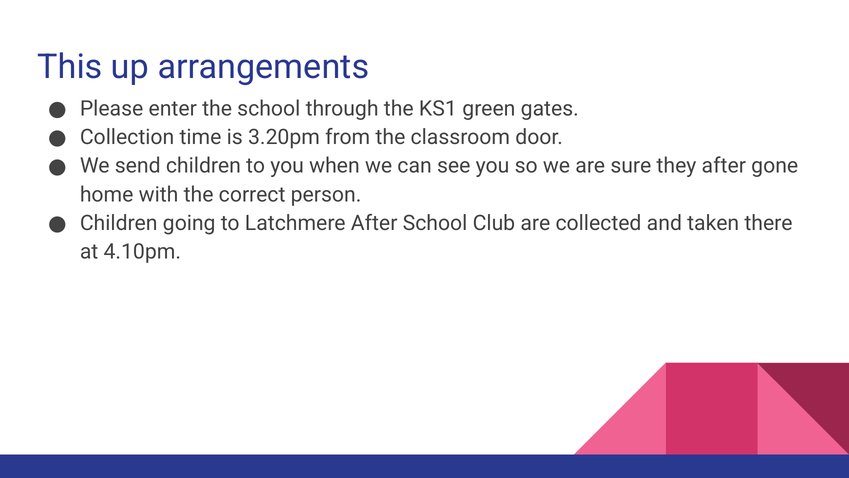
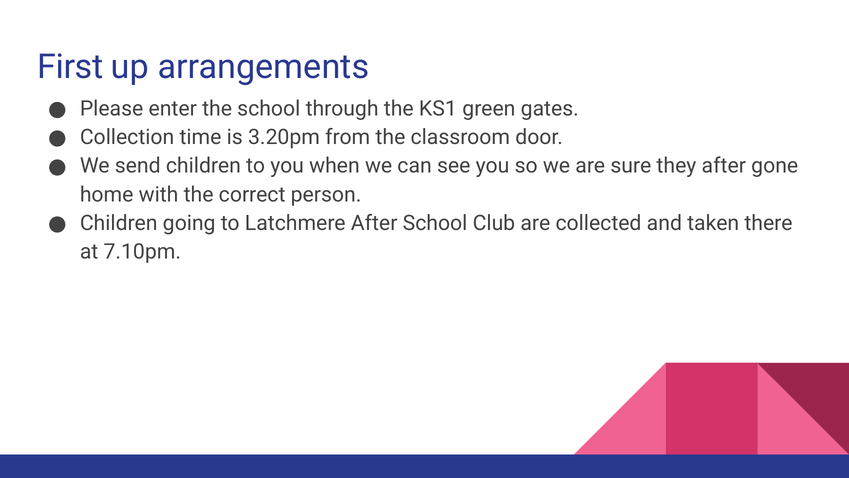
This: This -> First (70, 67)
4.10pm: 4.10pm -> 7.10pm (142, 252)
